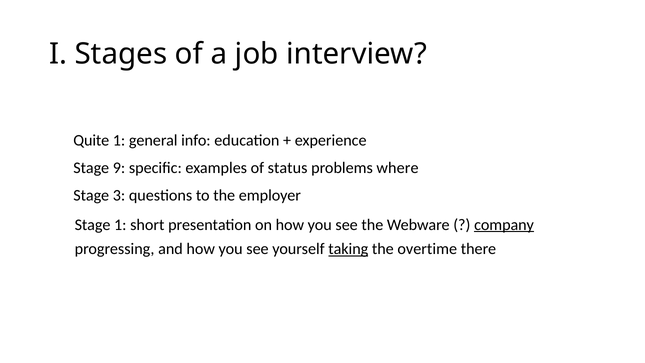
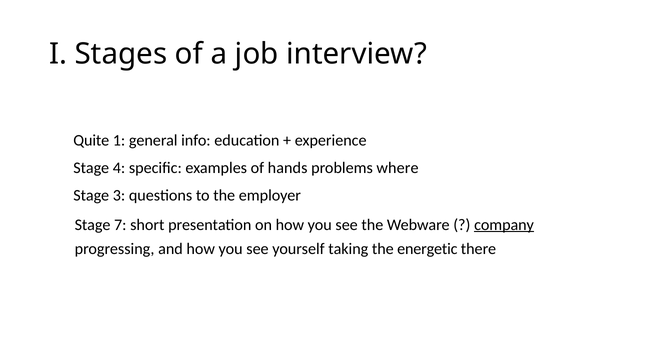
9: 9 -> 4 (119, 168)
status: status -> hands (288, 168)
Stage 1: 1 -> 7 (120, 225)
taking underline: present -> none (348, 249)
overtime: overtime -> energetic (427, 249)
